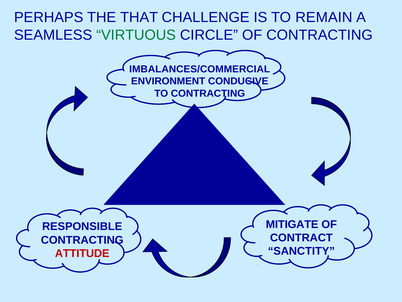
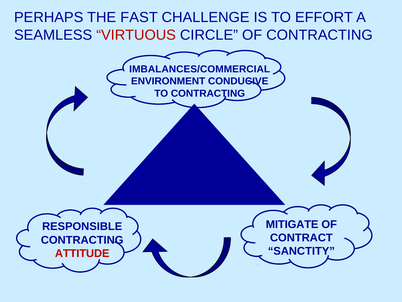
THAT: THAT -> FAST (139, 17)
REMAIN: REMAIN -> EFFORT (324, 17)
VIRTUOUS colour: green -> red (136, 35)
